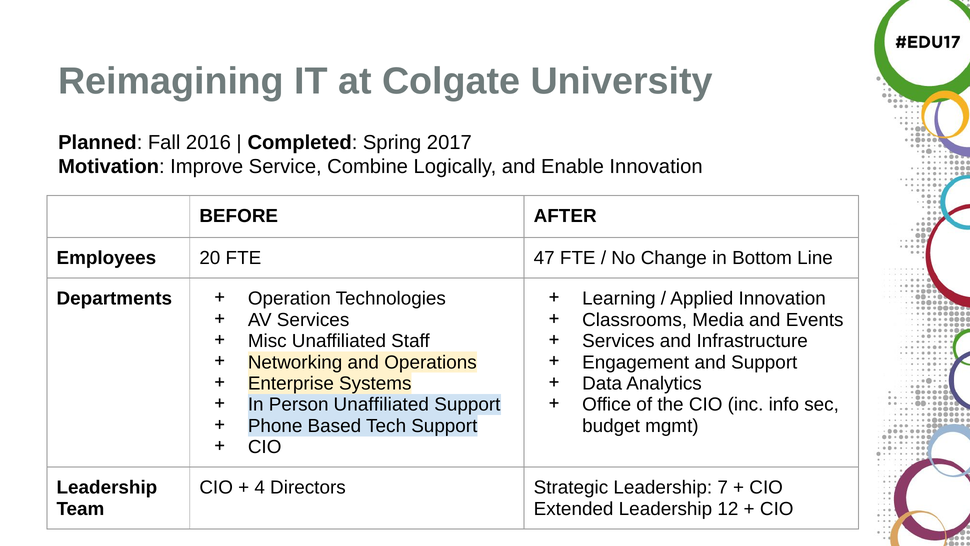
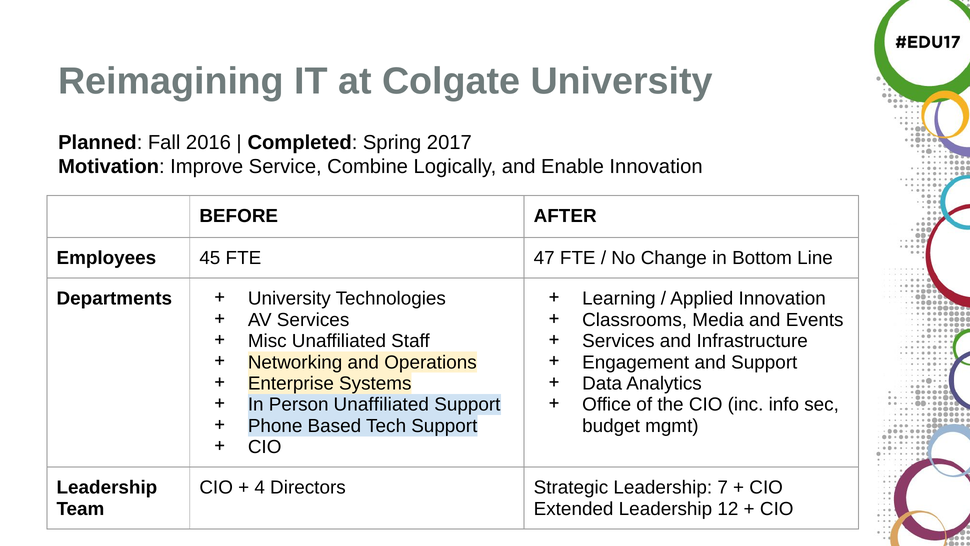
20: 20 -> 45 (210, 258)
Operation: Operation -> University (289, 299)
